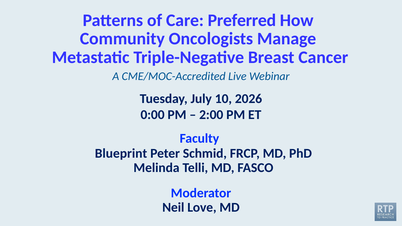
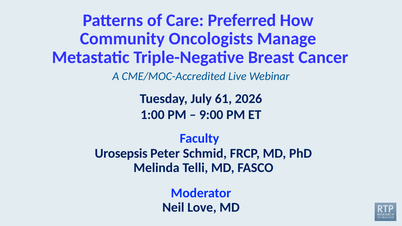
10: 10 -> 61 (223, 99)
0:00: 0:00 -> 1:00 (153, 115)
2:00: 2:00 -> 9:00 (211, 115)
Blueprint: Blueprint -> Urosepsis (121, 154)
